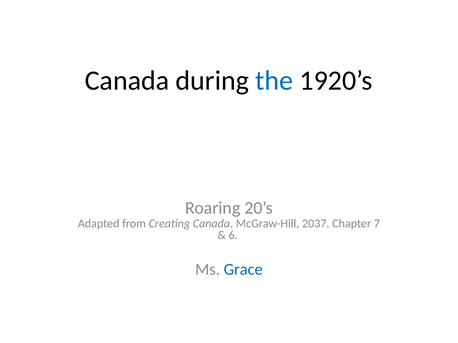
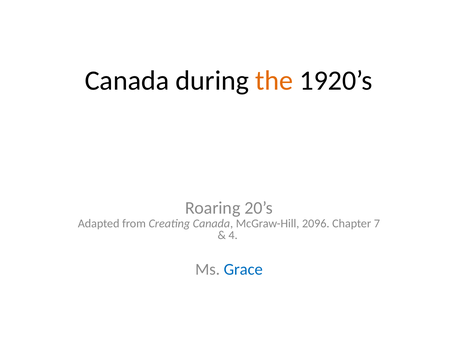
the colour: blue -> orange (274, 81)
2037: 2037 -> 2096 (316, 224)
6: 6 -> 4 (233, 235)
